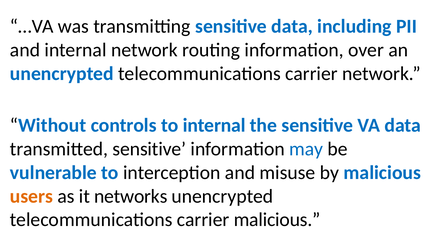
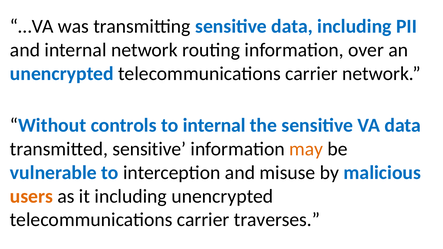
may colour: blue -> orange (306, 149)
it networks: networks -> including (131, 196)
carrier malicious: malicious -> traverses (277, 220)
